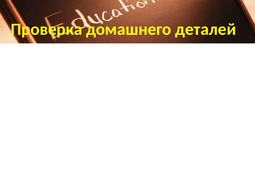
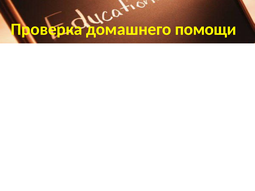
домашнего деталей: деталей -> помощи (206, 29)
